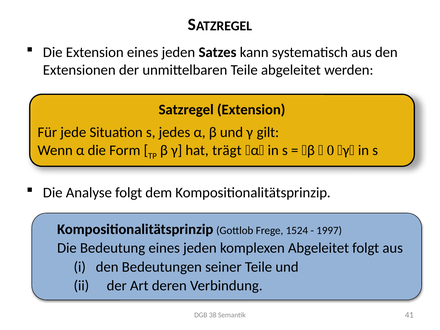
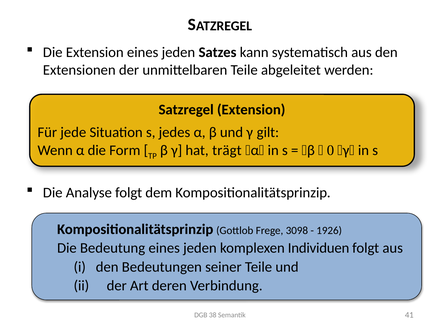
1524: 1524 -> 3098 (297, 230)
1997: 1997 -> 1926 (329, 230)
komplexen Abgeleitet: Abgeleitet -> Individuen (319, 248)
